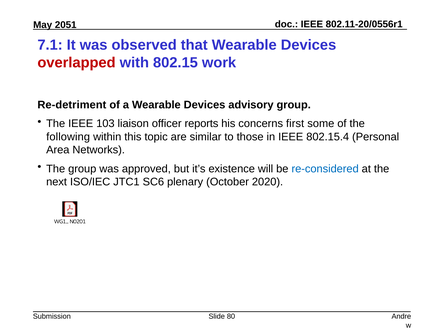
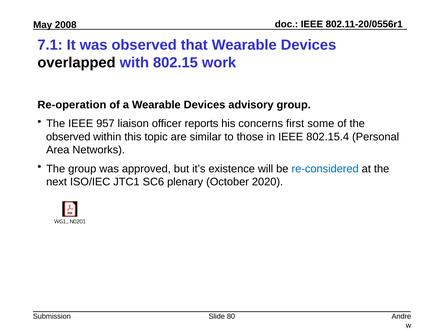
2051: 2051 -> 2008 (66, 25)
overlapped colour: red -> black (77, 63)
Re-detriment: Re-detriment -> Re-operation (72, 105)
103: 103 -> 957 (105, 124)
following: following -> observed (68, 137)
